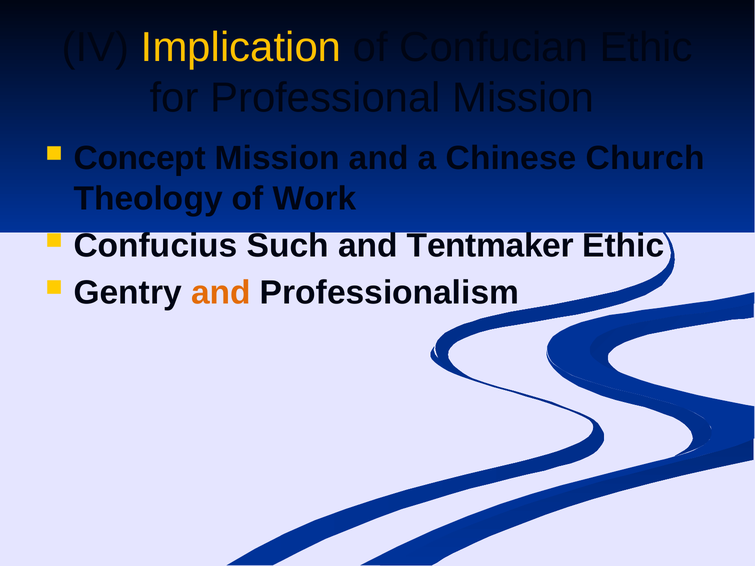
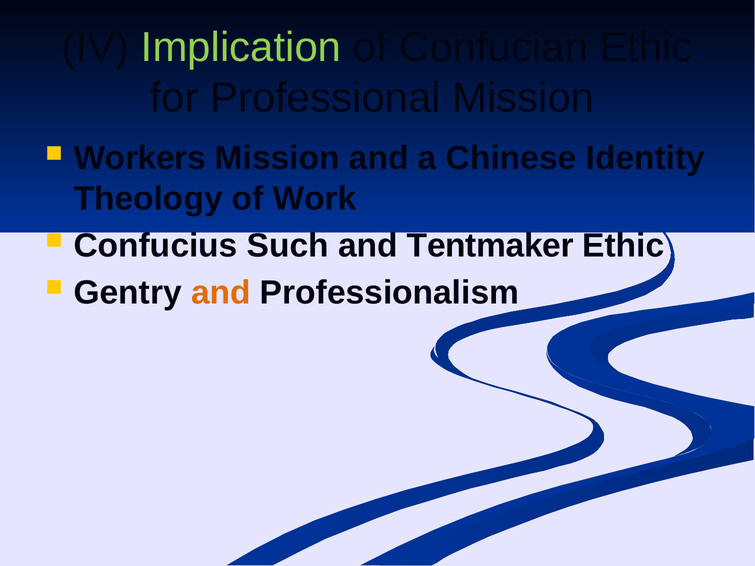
Implication colour: yellow -> light green (241, 48)
Concept: Concept -> Workers (140, 158)
Church: Church -> Identity (645, 158)
